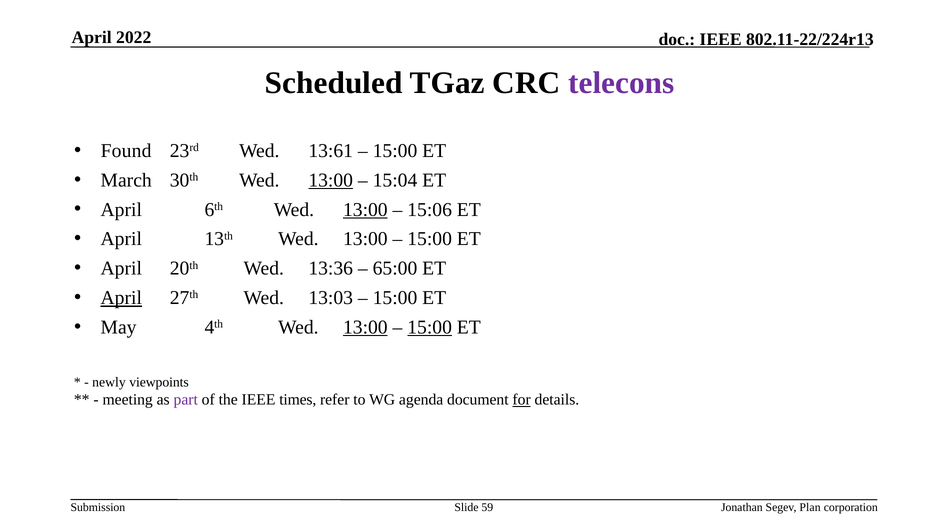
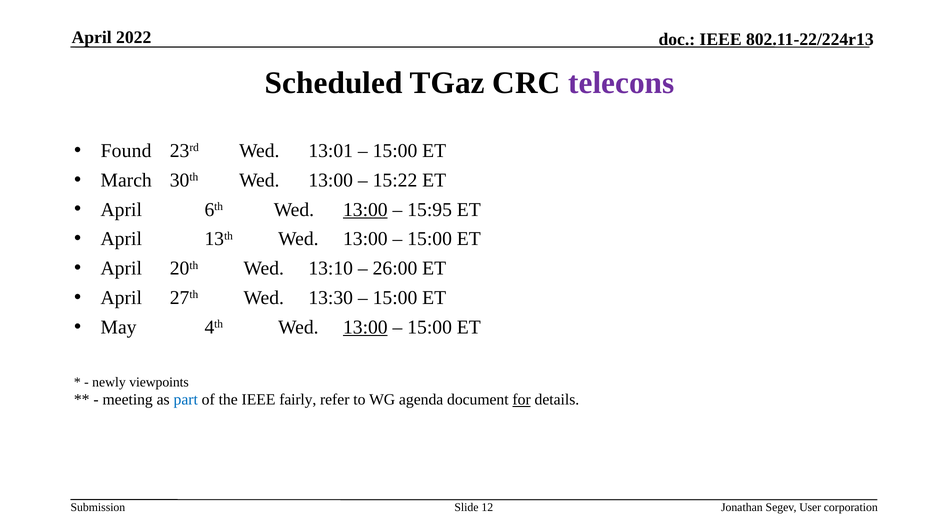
13:61: 13:61 -> 13:01 (331, 151)
13:00 underline: present -> none (331, 180)
15:04: 15:04 -> 15:22 (395, 180)
15:06: 15:06 -> 15:95 (430, 210)
13:36: 13:36 -> 13:10 (331, 268)
65:00: 65:00 -> 26:00 (395, 268)
April underline: present -> none (121, 298)
13:03: 13:03 -> 13:30 (331, 298)
15:00 underline: present -> none (430, 327)
part colour: purple -> blue (186, 400)
times: times -> fairly (298, 400)
59: 59 -> 12 (487, 507)
Plan: Plan -> User (810, 507)
